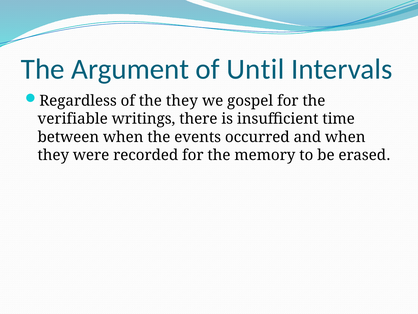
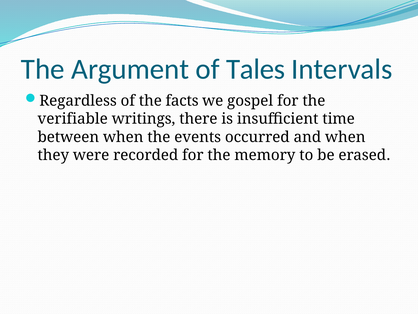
Until: Until -> Tales (256, 69)
the they: they -> facts (182, 101)
